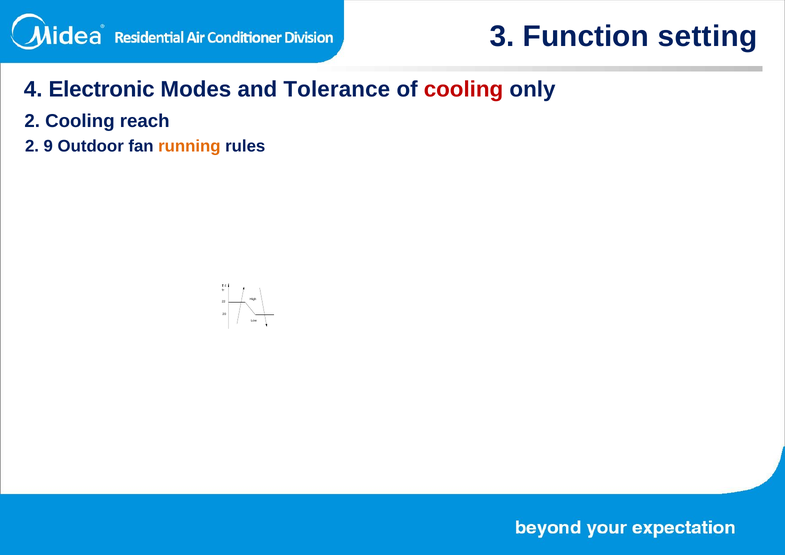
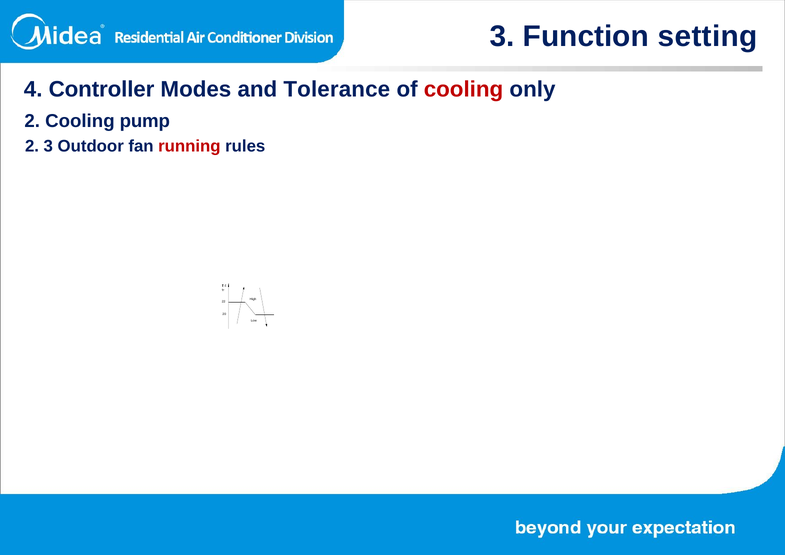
Electronic: Electronic -> Controller (102, 90)
reach: reach -> pump (145, 121)
2 9: 9 -> 3 (48, 146)
running colour: orange -> red (189, 146)
